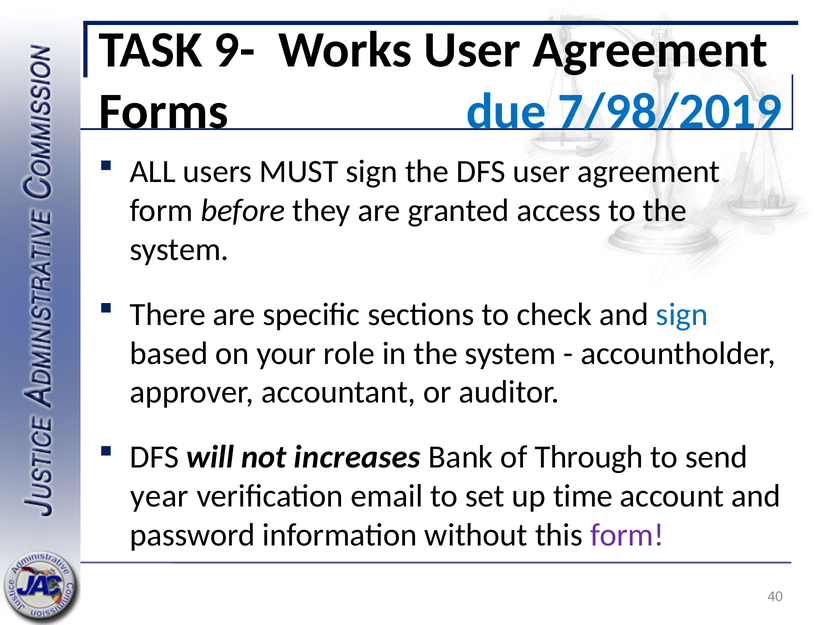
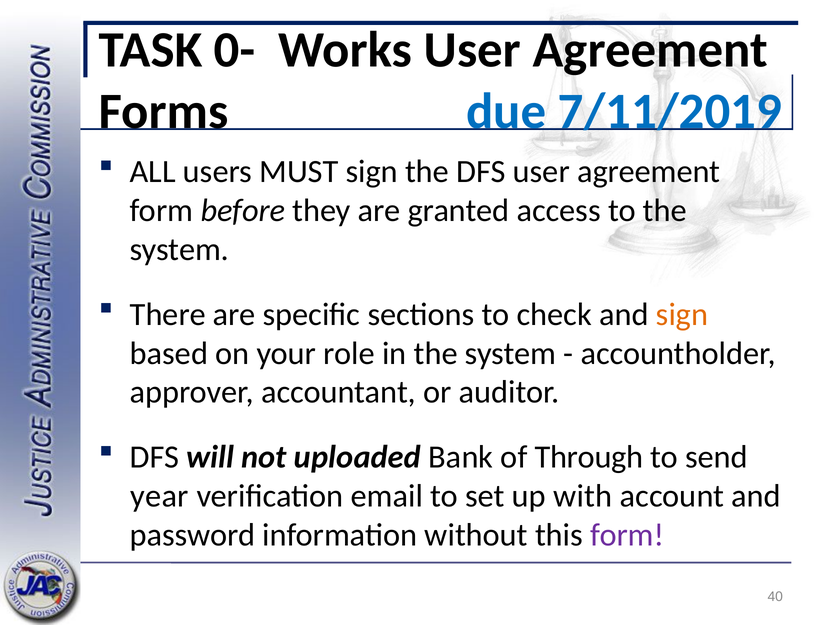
9-: 9- -> 0- (235, 50)
7/98/2019: 7/98/2019 -> 7/11/2019 (670, 111)
sign colour: blue -> orange (682, 314)
increases: increases -> uploaded (357, 457)
time: time -> with (583, 496)
